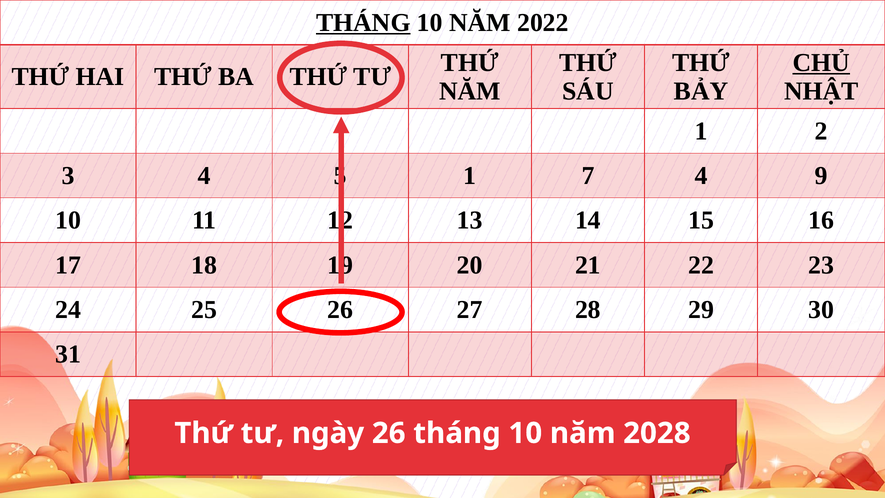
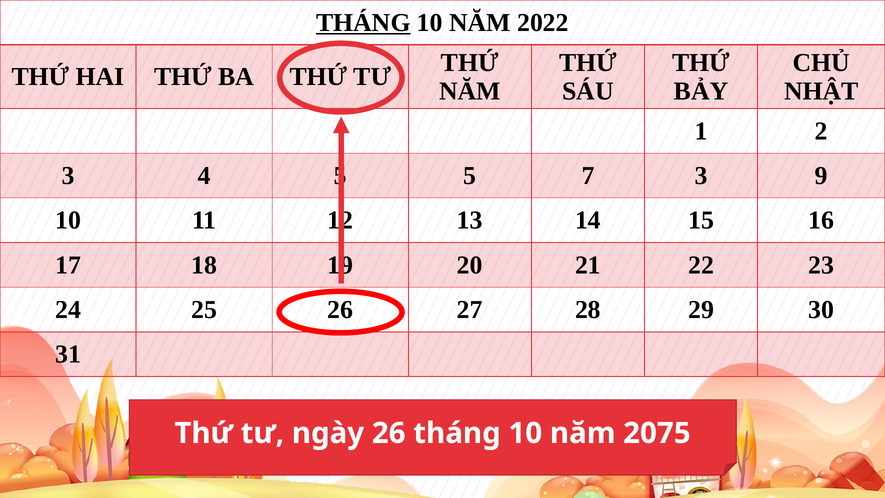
CHỦ underline: present -> none (821, 62)
1: 1 -> 5 (470, 176)
7 4: 4 -> 3 (701, 176)
2028: 2028 -> 2075 (657, 433)
